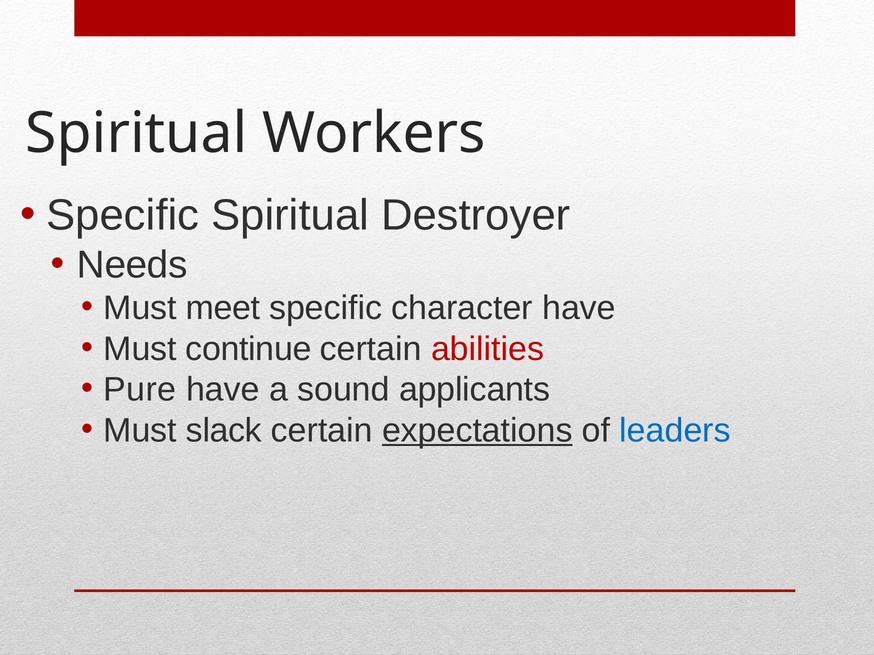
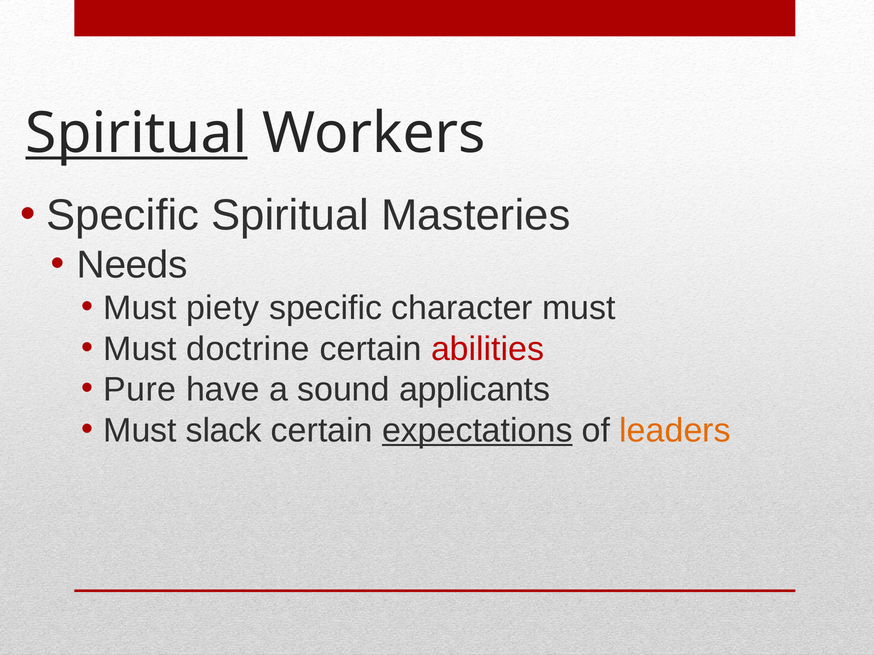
Spiritual underline: none -> present (136, 134)
Destroyer: Destroyer -> Masteries (476, 216)
meet: meet -> piety (223, 308)
character have: have -> must (579, 308)
continue: continue -> doctrine (248, 349)
leaders colour: blue -> orange (675, 431)
